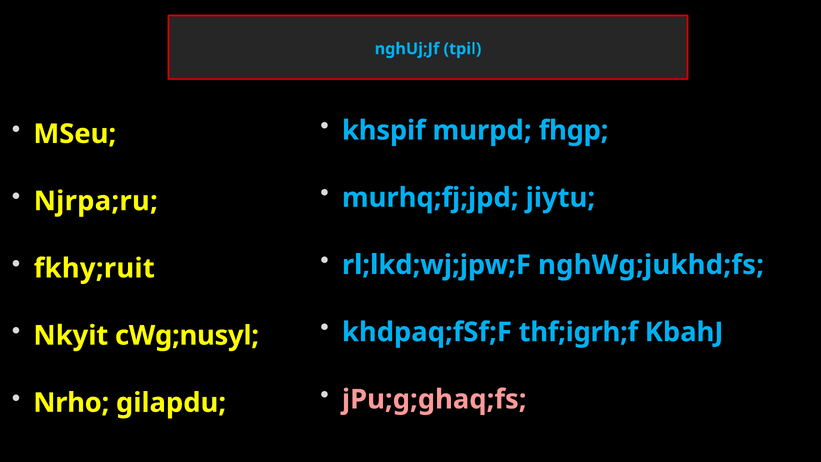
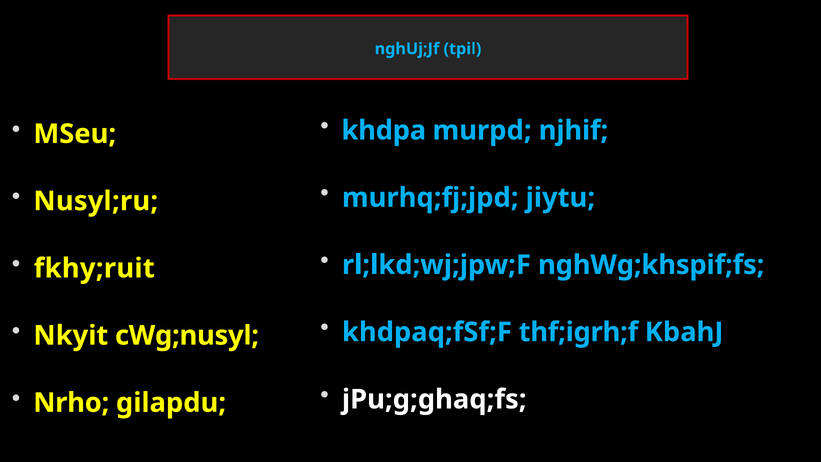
khspif: khspif -> khdpa (384, 130)
fhgp: fhgp -> njhif (574, 130)
Njrpa;ru: Njrpa;ru -> Nusyl;ru (96, 201)
nghWg;jukhd;fs: nghWg;jukhd;fs -> nghWg;khspif;fs (651, 265)
jPu;g;ghaq;fs colour: pink -> white (434, 399)
